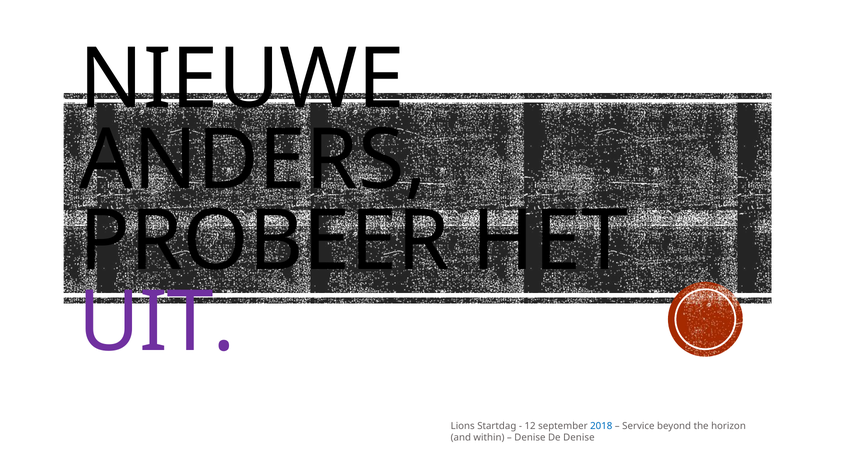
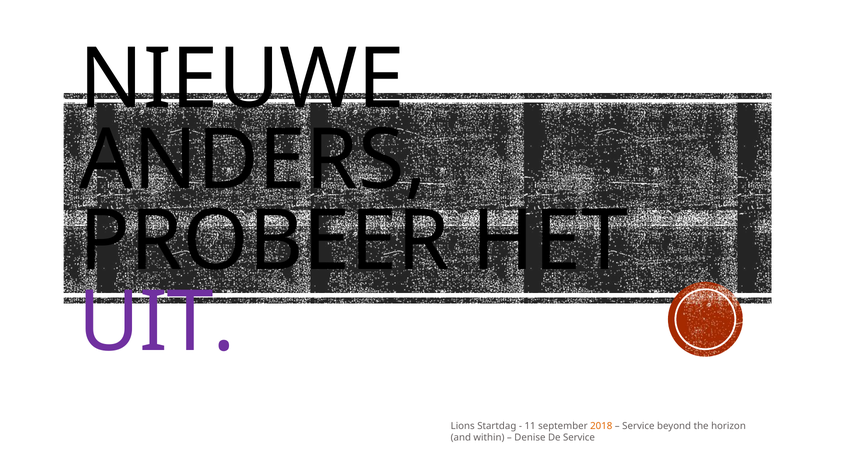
12: 12 -> 11 (530, 426)
2018 colour: blue -> orange (601, 426)
De Denise: Denise -> Service (579, 437)
